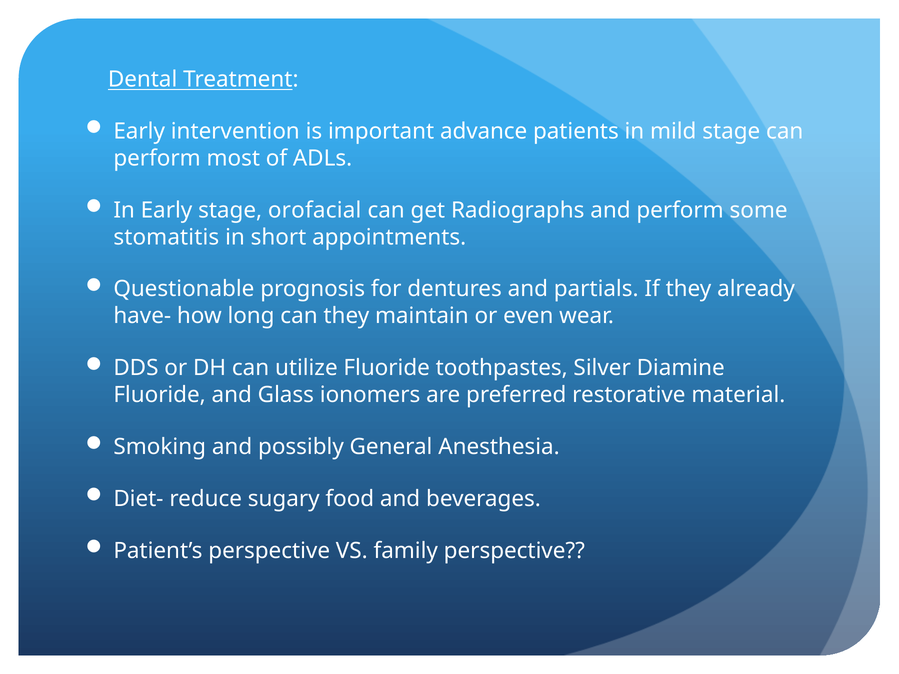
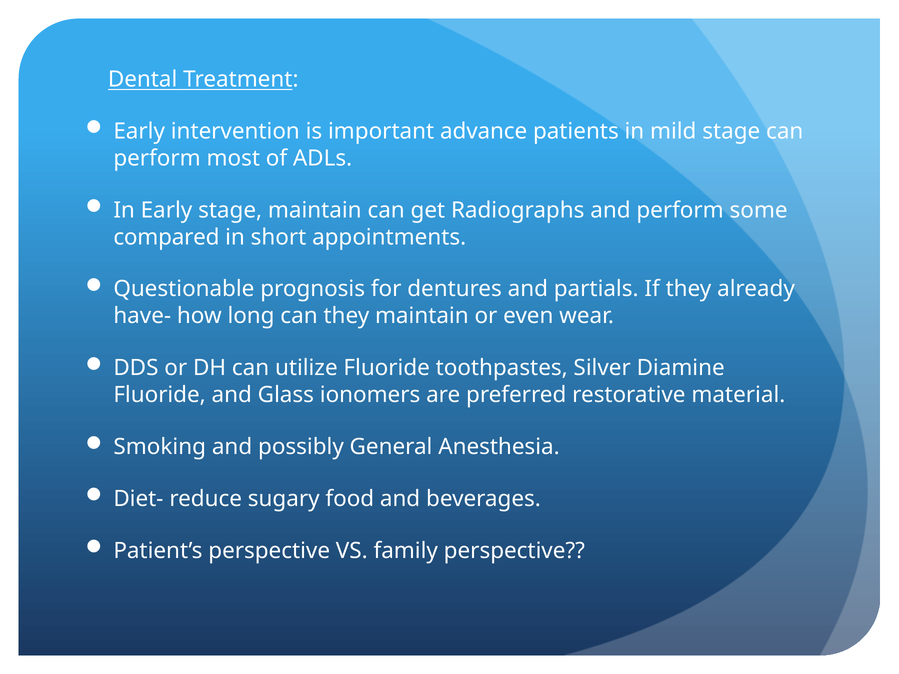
stage orofacial: orofacial -> maintain (315, 210)
stomatitis: stomatitis -> compared (166, 237)
